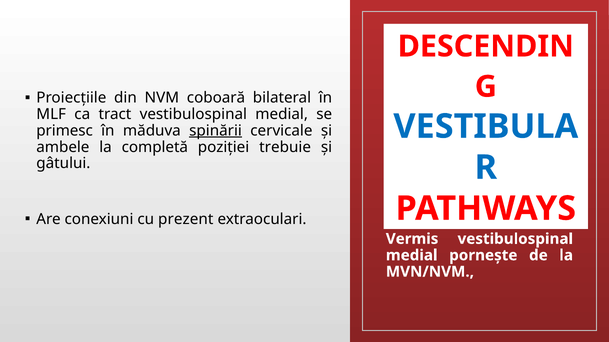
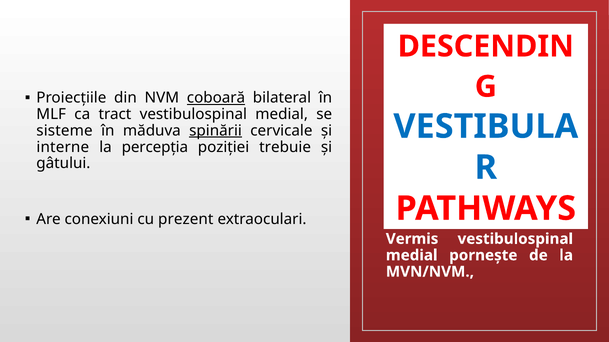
coboară underline: none -> present (216, 98)
primesc: primesc -> sisteme (64, 131)
ambele: ambele -> interne (63, 147)
completă: completă -> percepția (155, 147)
